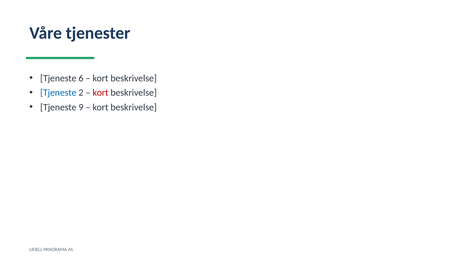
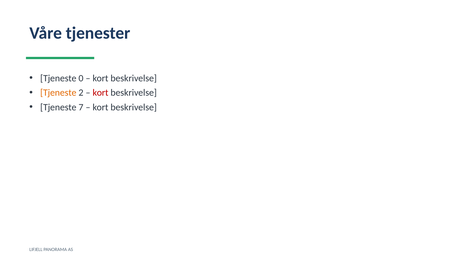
6: 6 -> 0 (81, 78)
Tjeneste colour: blue -> orange (58, 93)
9: 9 -> 7 (81, 107)
